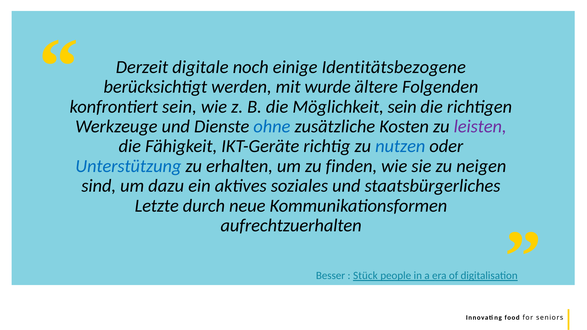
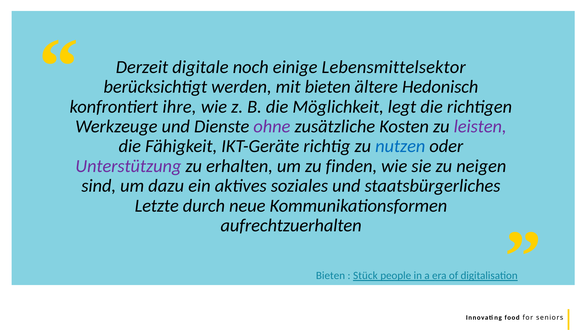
Identitätsbezogene: Identitätsbezogene -> Lebensmittelsektor (394, 67)
mit wurde: wurde -> bieten (328, 87)
Folgenden: Folgenden -> Hedonisch (440, 87)
konfrontiert sein: sein -> ihre (179, 107)
Möglichkeit sein: sein -> legt (402, 107)
ohne colour: blue -> purple (272, 127)
Unterstützung colour: blue -> purple (128, 166)
Besser: Besser -> Bieten (331, 276)
